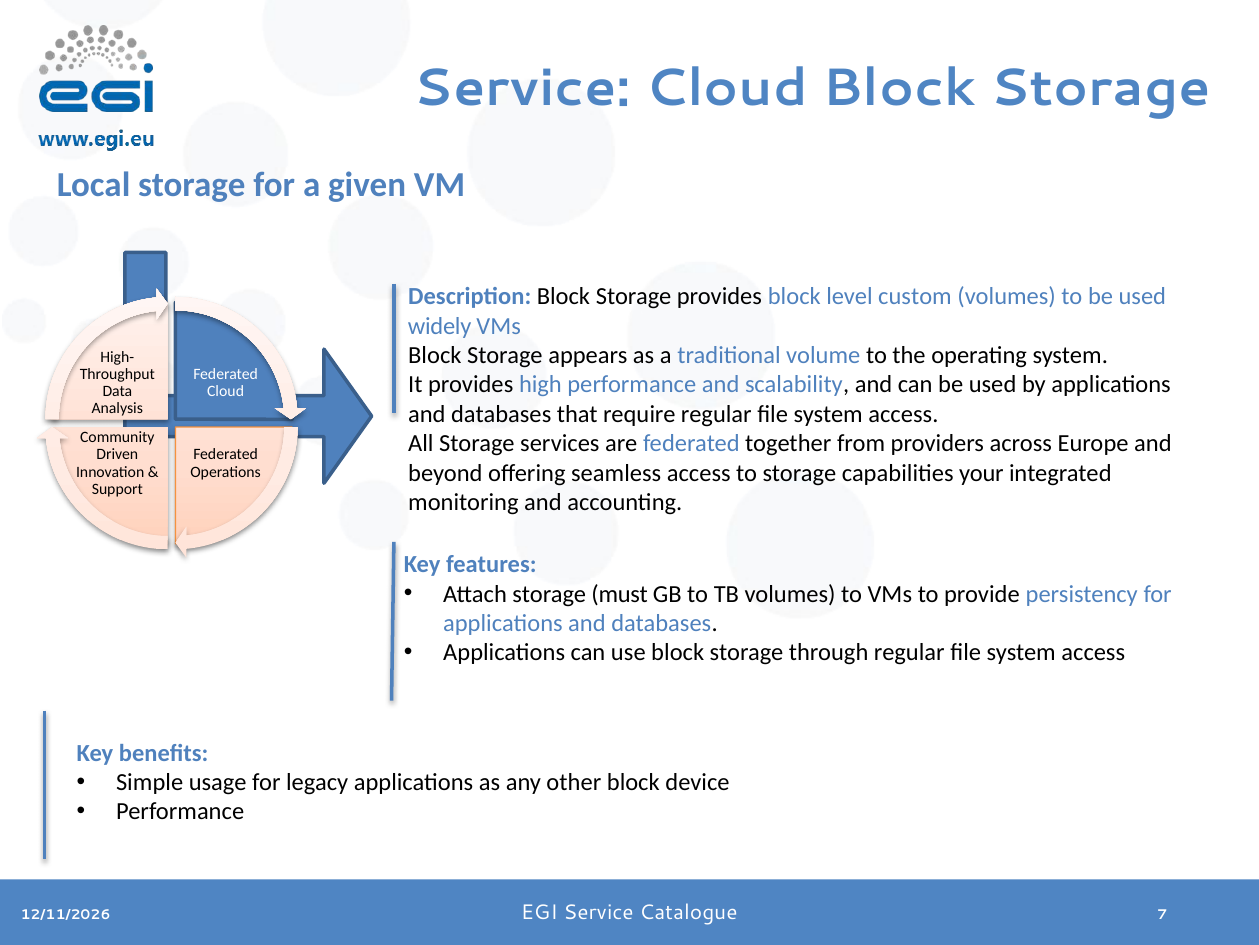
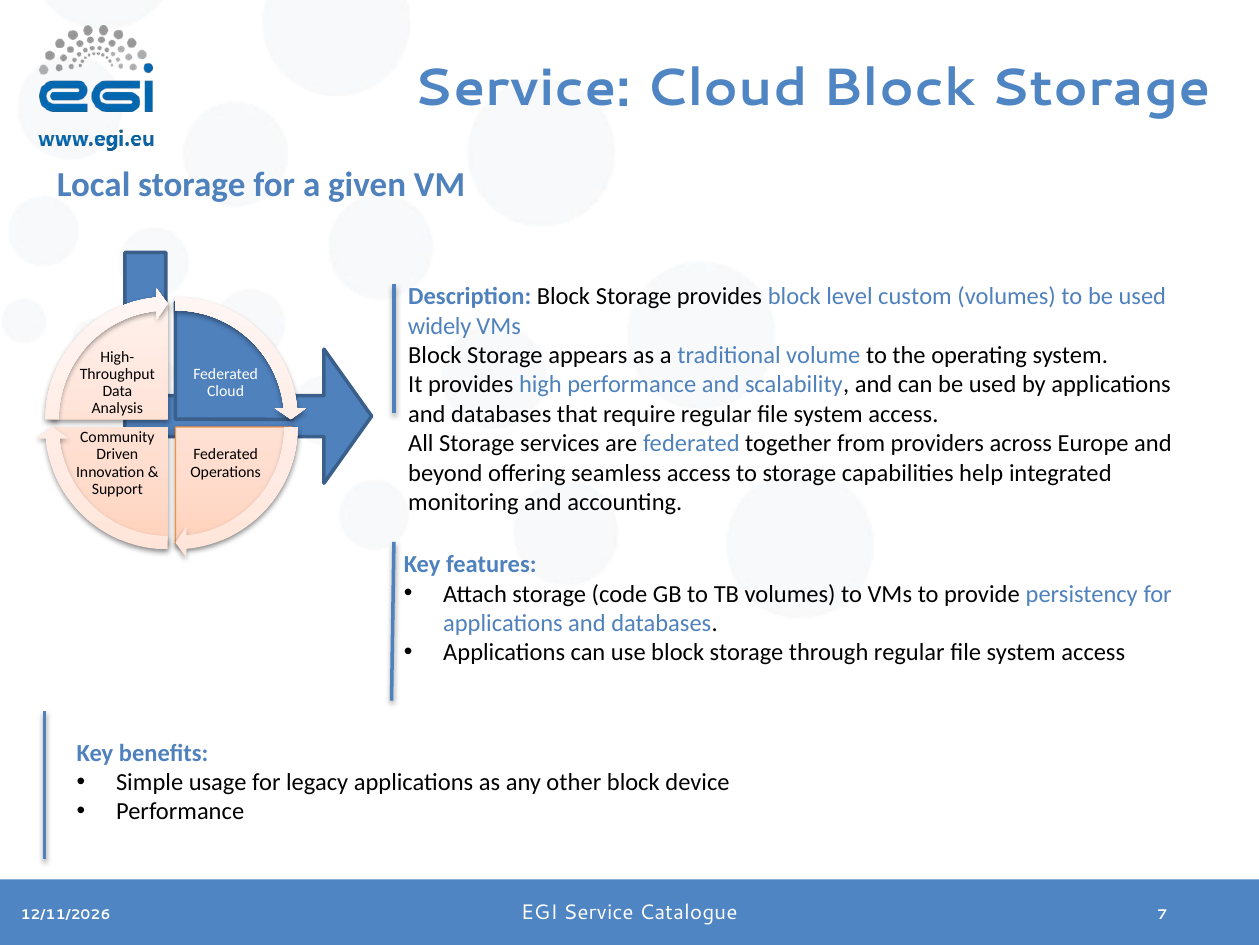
your: your -> help (981, 473)
must: must -> code (620, 593)
